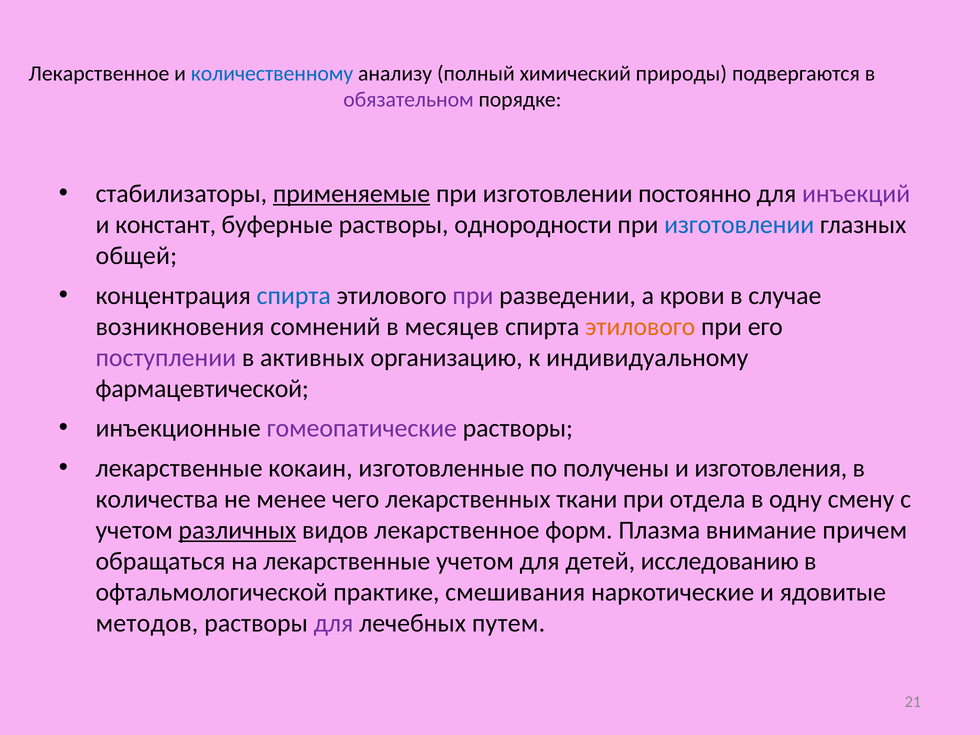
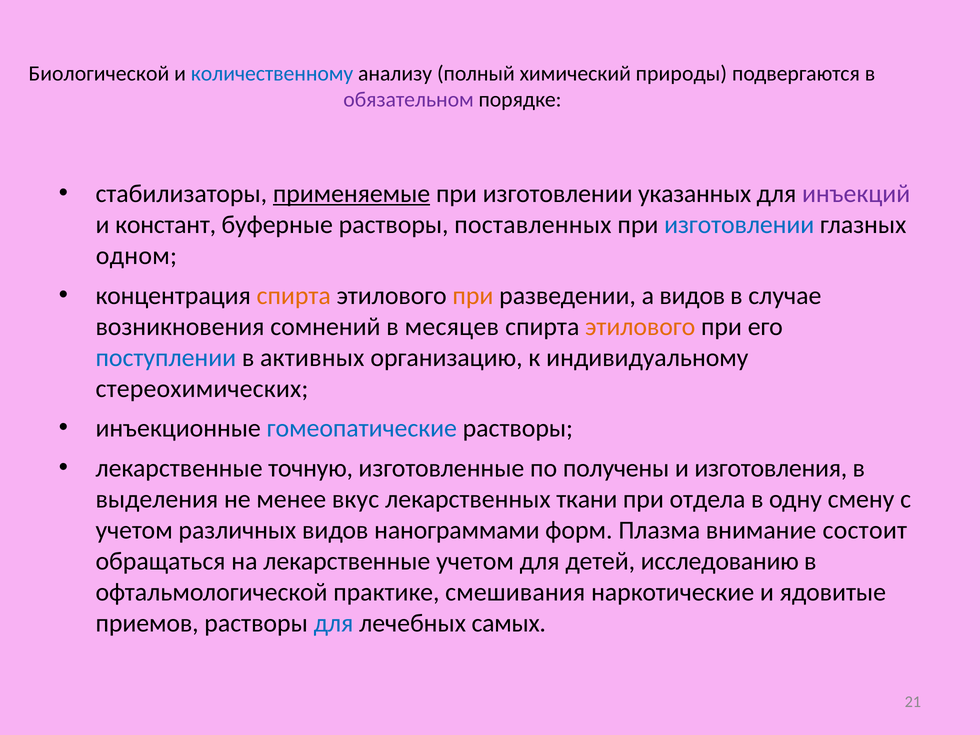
Лекарственное: Лекарственное -> Биологической (99, 73)
постоянно: постоянно -> указанных (695, 194)
однородности: однородности -> поставленных (533, 225)
общей: общей -> одном (136, 256)
спирта colour: blue -> orange (294, 296)
при colour: purple -> orange (473, 296)
а крови: крови -> видов (692, 296)
поступлении colour: purple -> blue (166, 358)
фармацевтической: фармацевтической -> стереохимических (202, 389)
гомеопатические colour: purple -> blue (362, 428)
кокаин: кокаин -> точную (311, 468)
количества: количества -> выделения (157, 499)
чего: чего -> вкус (356, 499)
различных underline: present -> none (237, 530)
видов лекарственное: лекарственное -> нанограммами (457, 530)
причем: причем -> состоит (865, 530)
методов: методов -> приемов (147, 623)
для colour: purple -> blue (334, 623)
путем: путем -> самых (509, 623)
